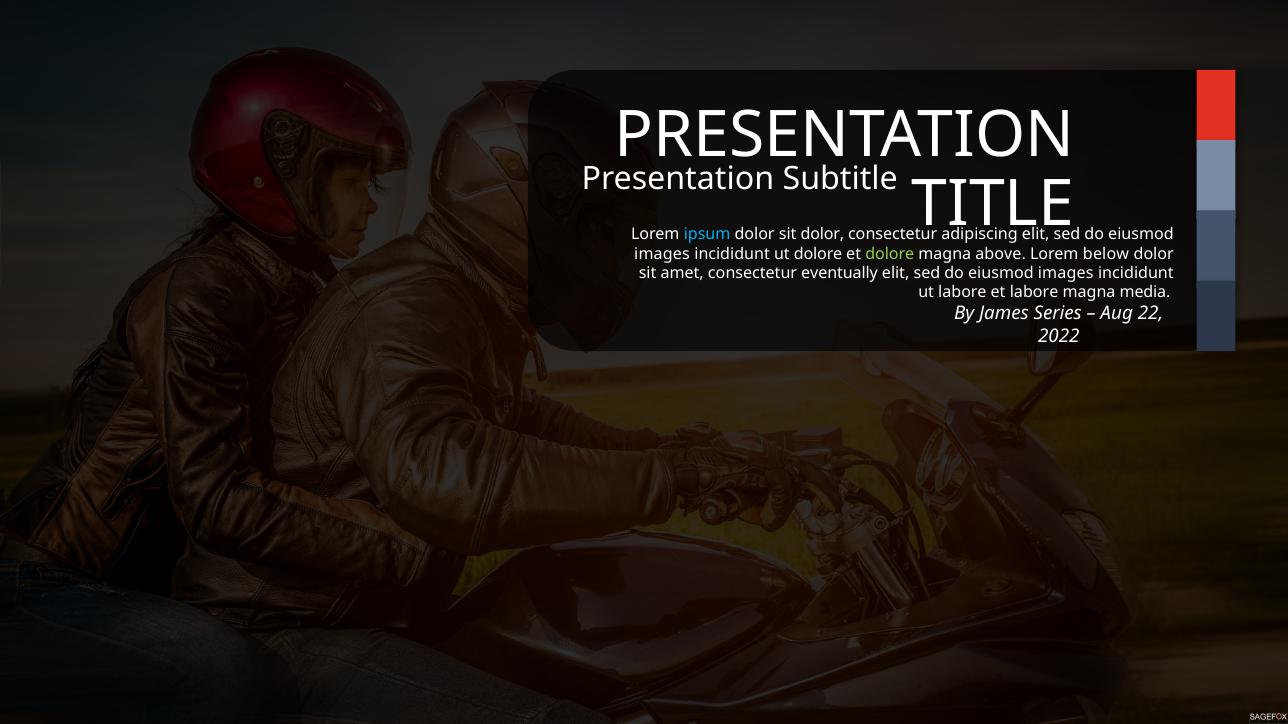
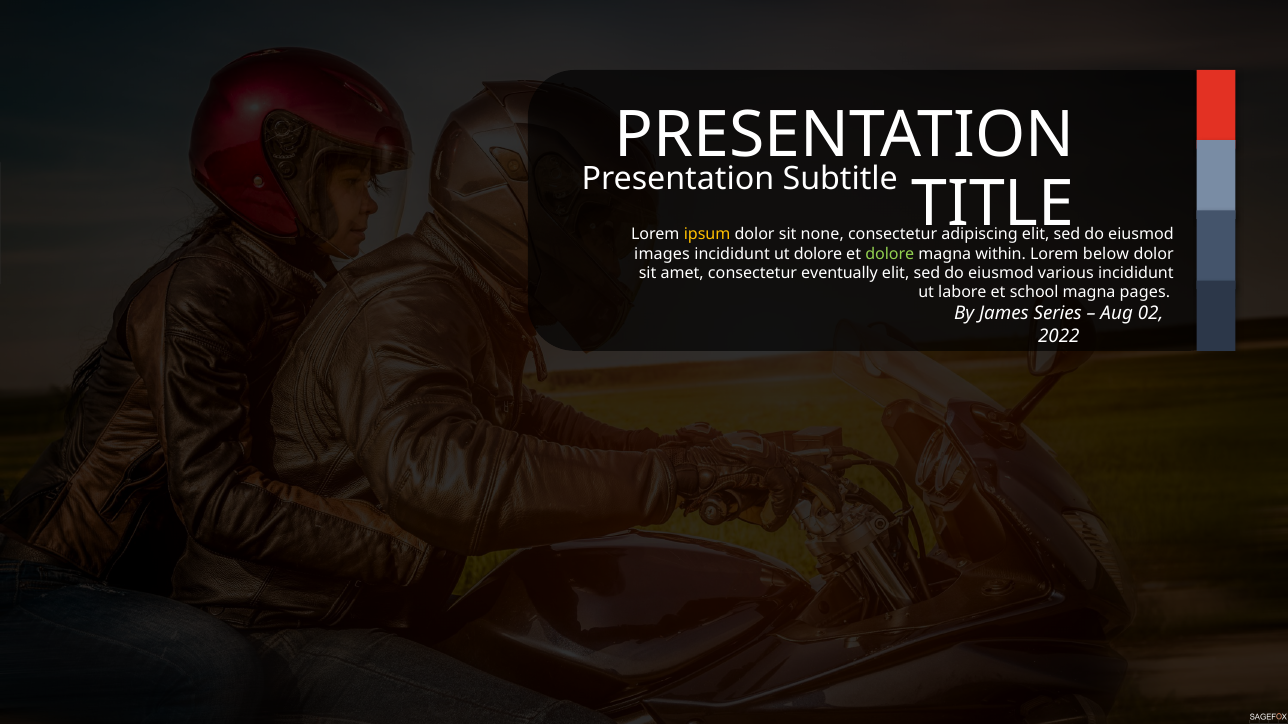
ipsum colour: light blue -> yellow (707, 235)
sit dolor: dolor -> none (822, 235)
above: above -> within (1001, 254)
images: images -> various (1066, 273)
et labore: labore -> school (1034, 293)
media: media -> pages (1145, 293)
22: 22 -> 02 (1151, 314)
